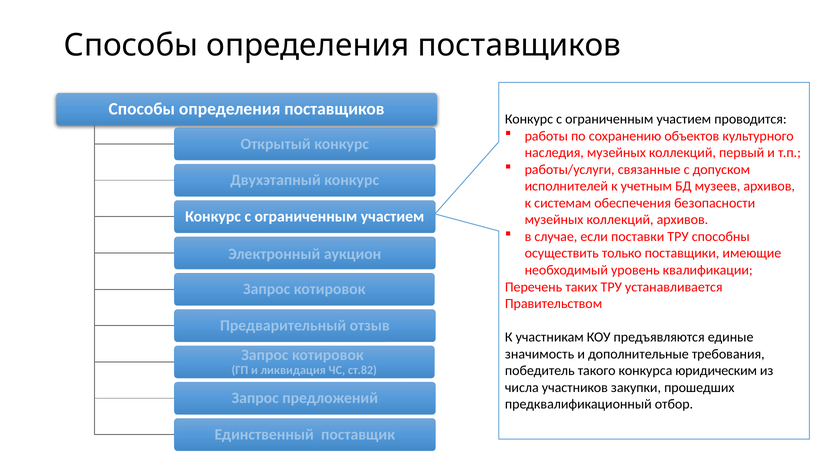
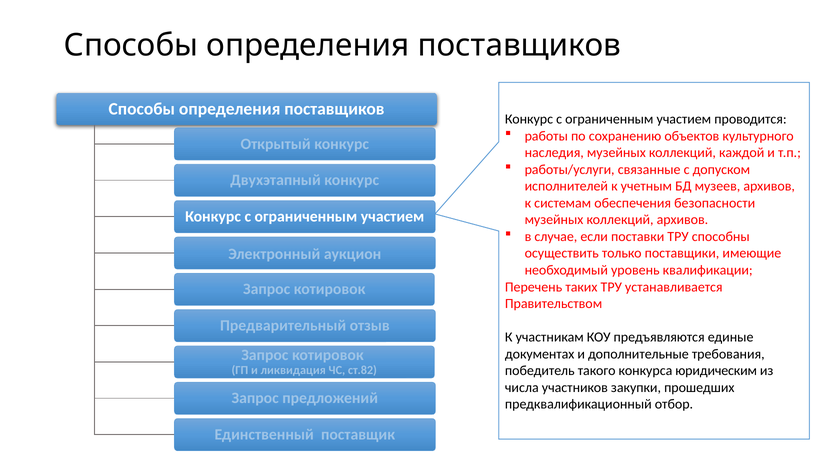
первый: первый -> каждой (742, 153)
значимость: значимость -> документах (540, 354)
